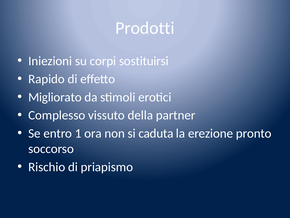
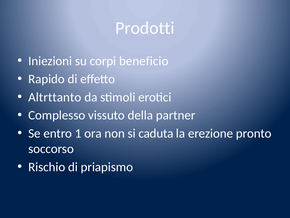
sostituirsi: sostituirsi -> beneficio (144, 61)
Migliorato: Migliorato -> Altrttanto (55, 97)
